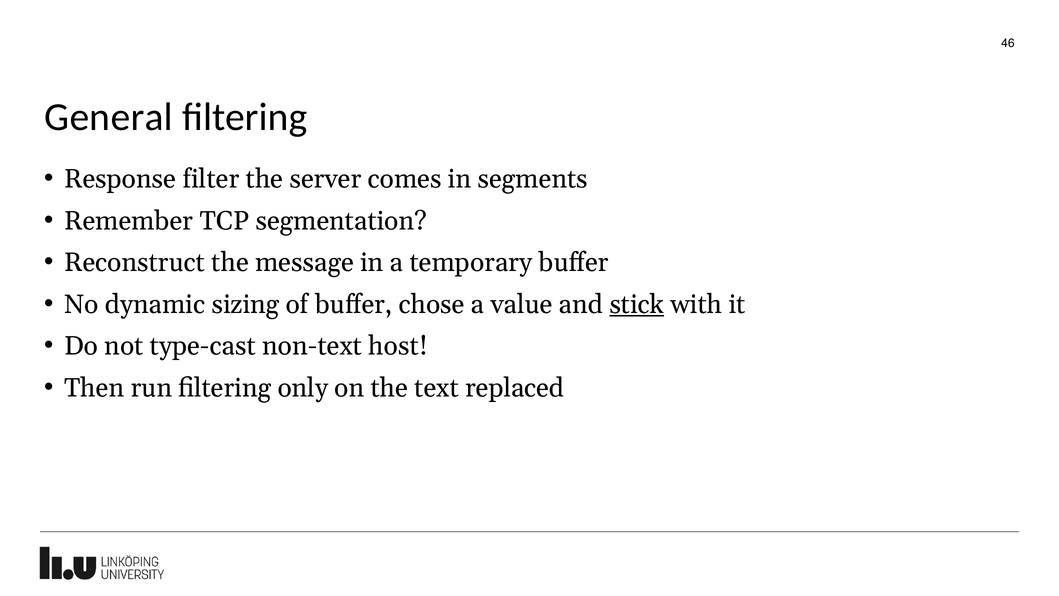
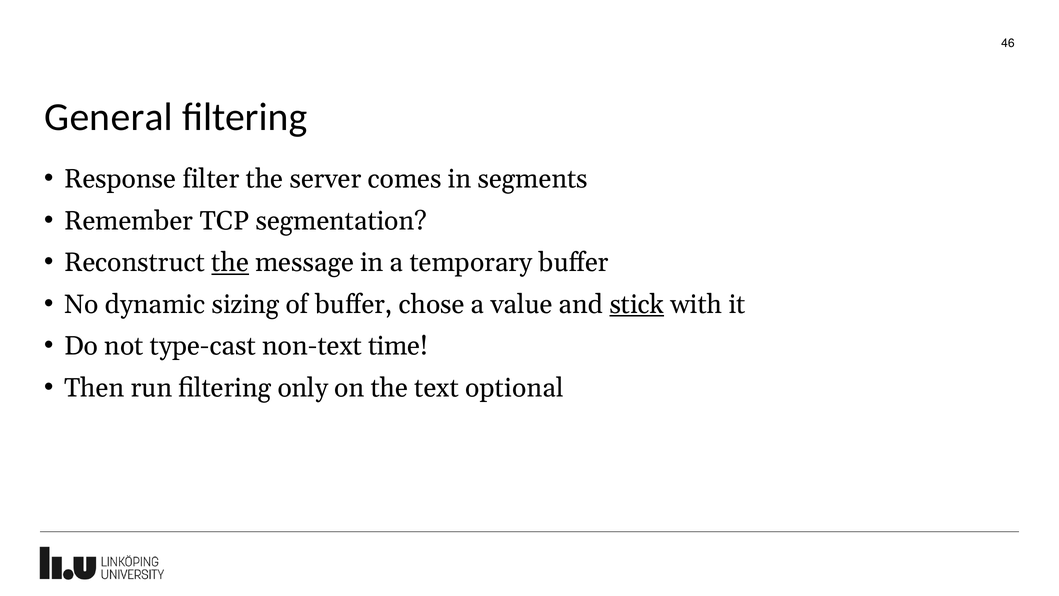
the underline: none -> present (230, 263)
host: host -> time (398, 346)
replaced: replaced -> optional (514, 388)
